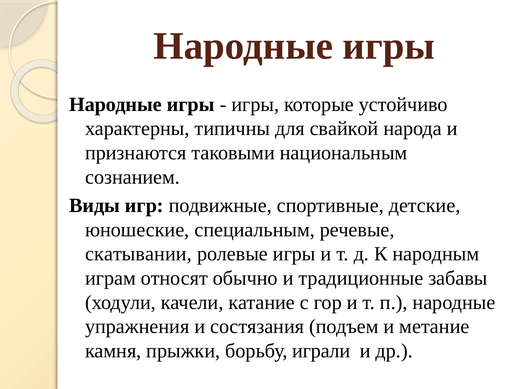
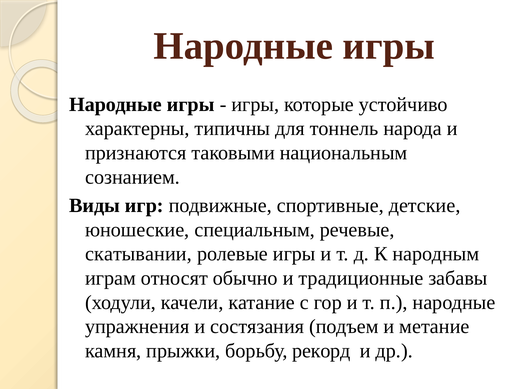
свайкой: свайкой -> тоннель (344, 129)
играли: играли -> рекорд (321, 351)
